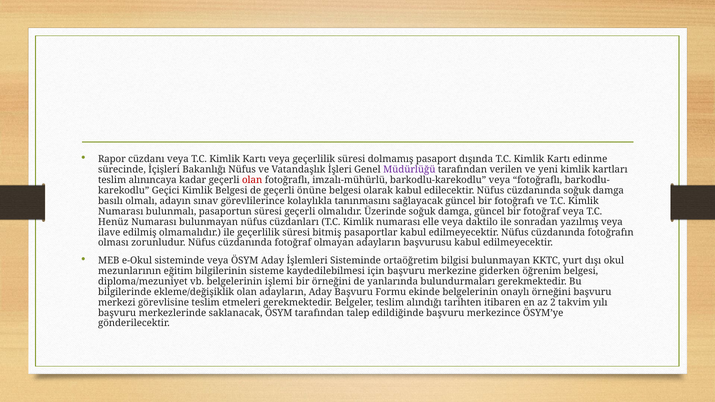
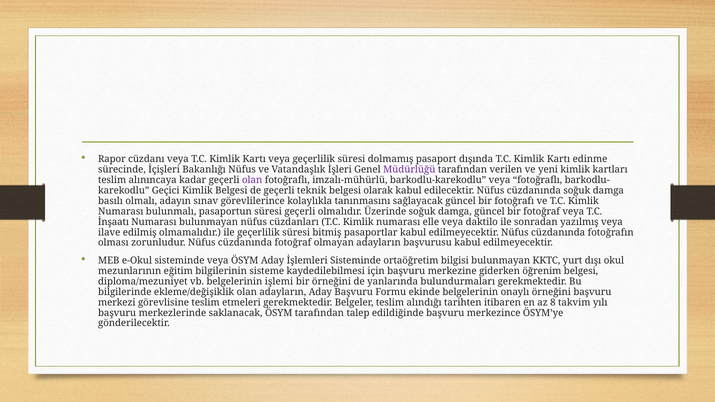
olan colour: red -> purple (252, 180)
önüne: önüne -> teknik (312, 191)
Henüz: Henüz -> İnşaatı (113, 222)
2: 2 -> 8 (553, 302)
